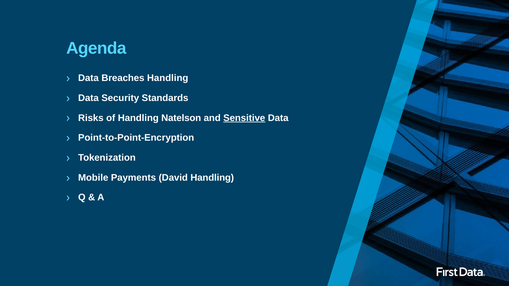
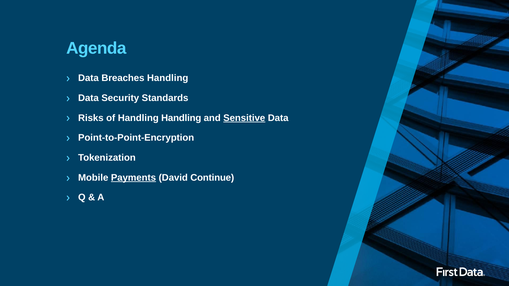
Handling Natelson: Natelson -> Handling (181, 118)
Payments underline: none -> present (133, 178)
David Handling: Handling -> Continue (212, 178)
